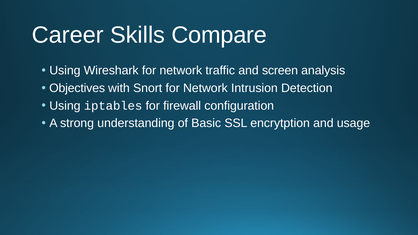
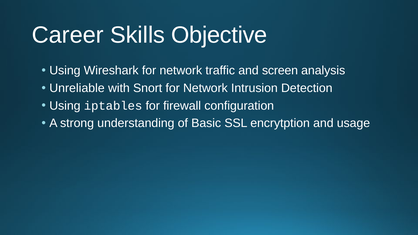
Compare: Compare -> Objective (219, 35)
Objectives: Objectives -> Unreliable (77, 88)
